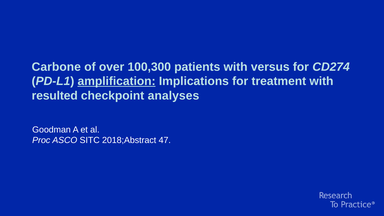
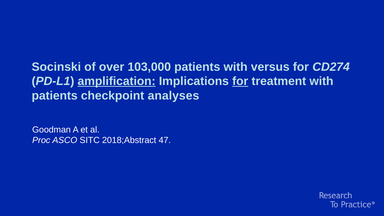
Carbone: Carbone -> Socinski (56, 67)
100,300: 100,300 -> 103,000 (149, 67)
for underline: none -> present (240, 81)
resulted: resulted -> patients (55, 96)
